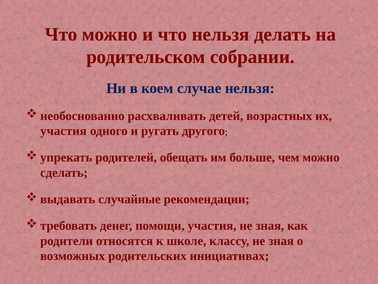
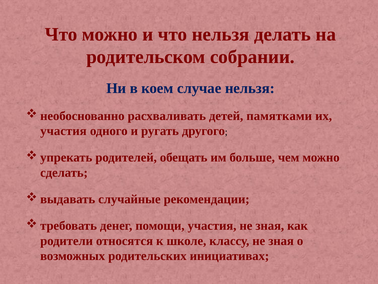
возрастных: возрастных -> памятками (279, 116)
